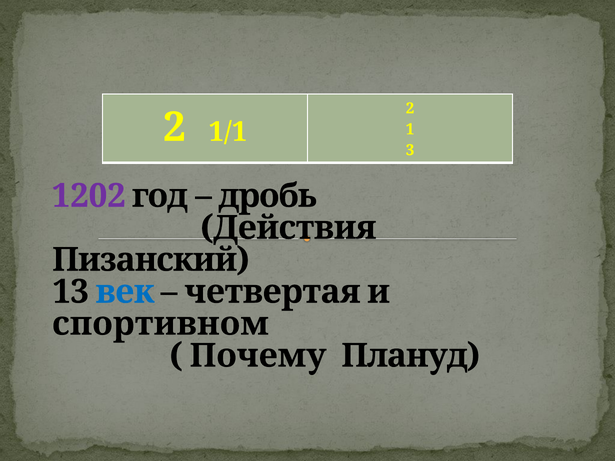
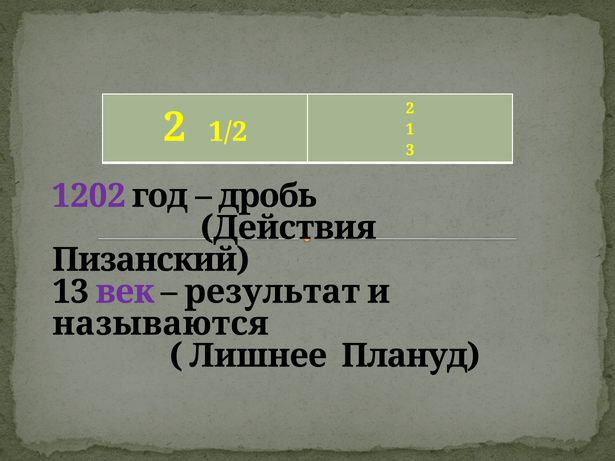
1/1: 1/1 -> 1/2 (228, 132)
век colour: blue -> purple (125, 292)
четвертая: четвертая -> результат (272, 292)
спортивном: спортивном -> называются (161, 324)
Почему: Почему -> Лишнее (258, 356)
